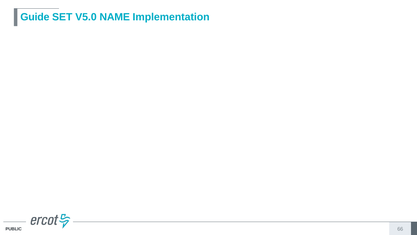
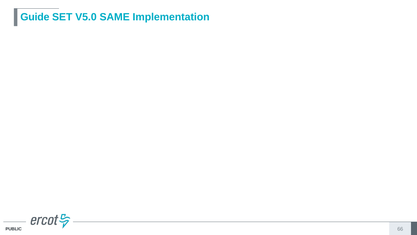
NAME: NAME -> SAME (115, 17)
